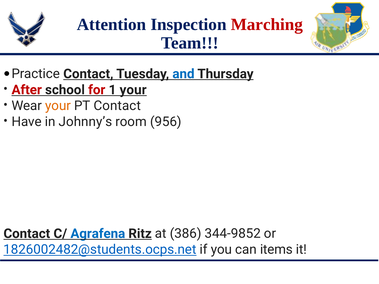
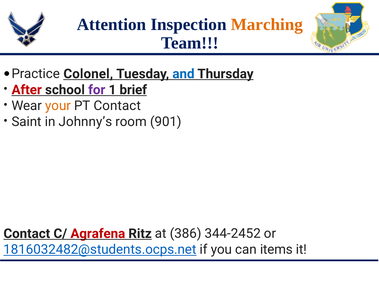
Marching colour: red -> orange (267, 25)
Practice Contact: Contact -> Colonel (88, 74)
for colour: red -> purple (97, 90)
1 your: your -> brief (133, 90)
Have: Have -> Saint (27, 122)
956: 956 -> 901 (166, 122)
Agrafena colour: blue -> red (98, 234)
344-9852: 344-9852 -> 344-2452 (233, 234)
1826002482@students.ocps.net: 1826002482@students.ocps.net -> 1816032482@students.ocps.net (100, 250)
